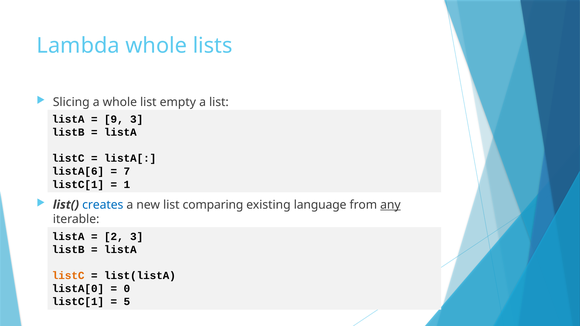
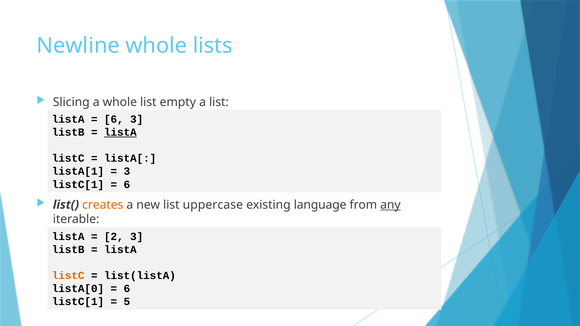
Lambda: Lambda -> Newline (78, 46)
9: 9 -> 6 (114, 119)
listA underline: none -> present (120, 132)
listA[6: listA[6 -> listA[1 (78, 172)
7: 7 -> 3 (127, 172)
1: 1 -> 6 (127, 185)
creates colour: blue -> orange (103, 205)
comparing: comparing -> uppercase (213, 205)
0: 0 -> 6 (127, 289)
